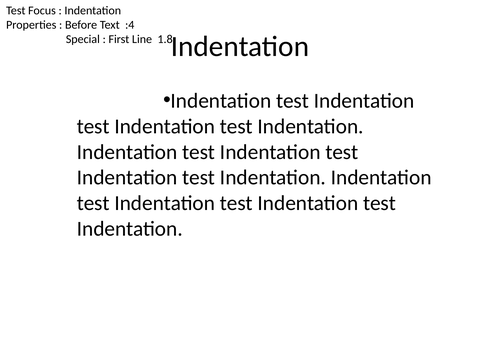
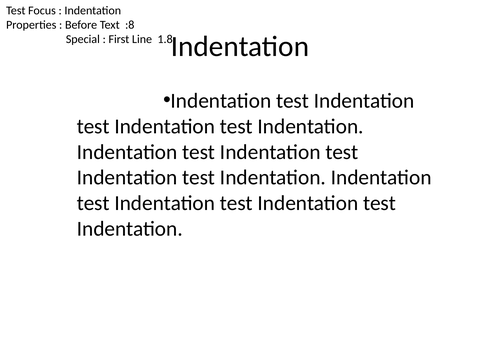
:4: :4 -> :8 (130, 25)
